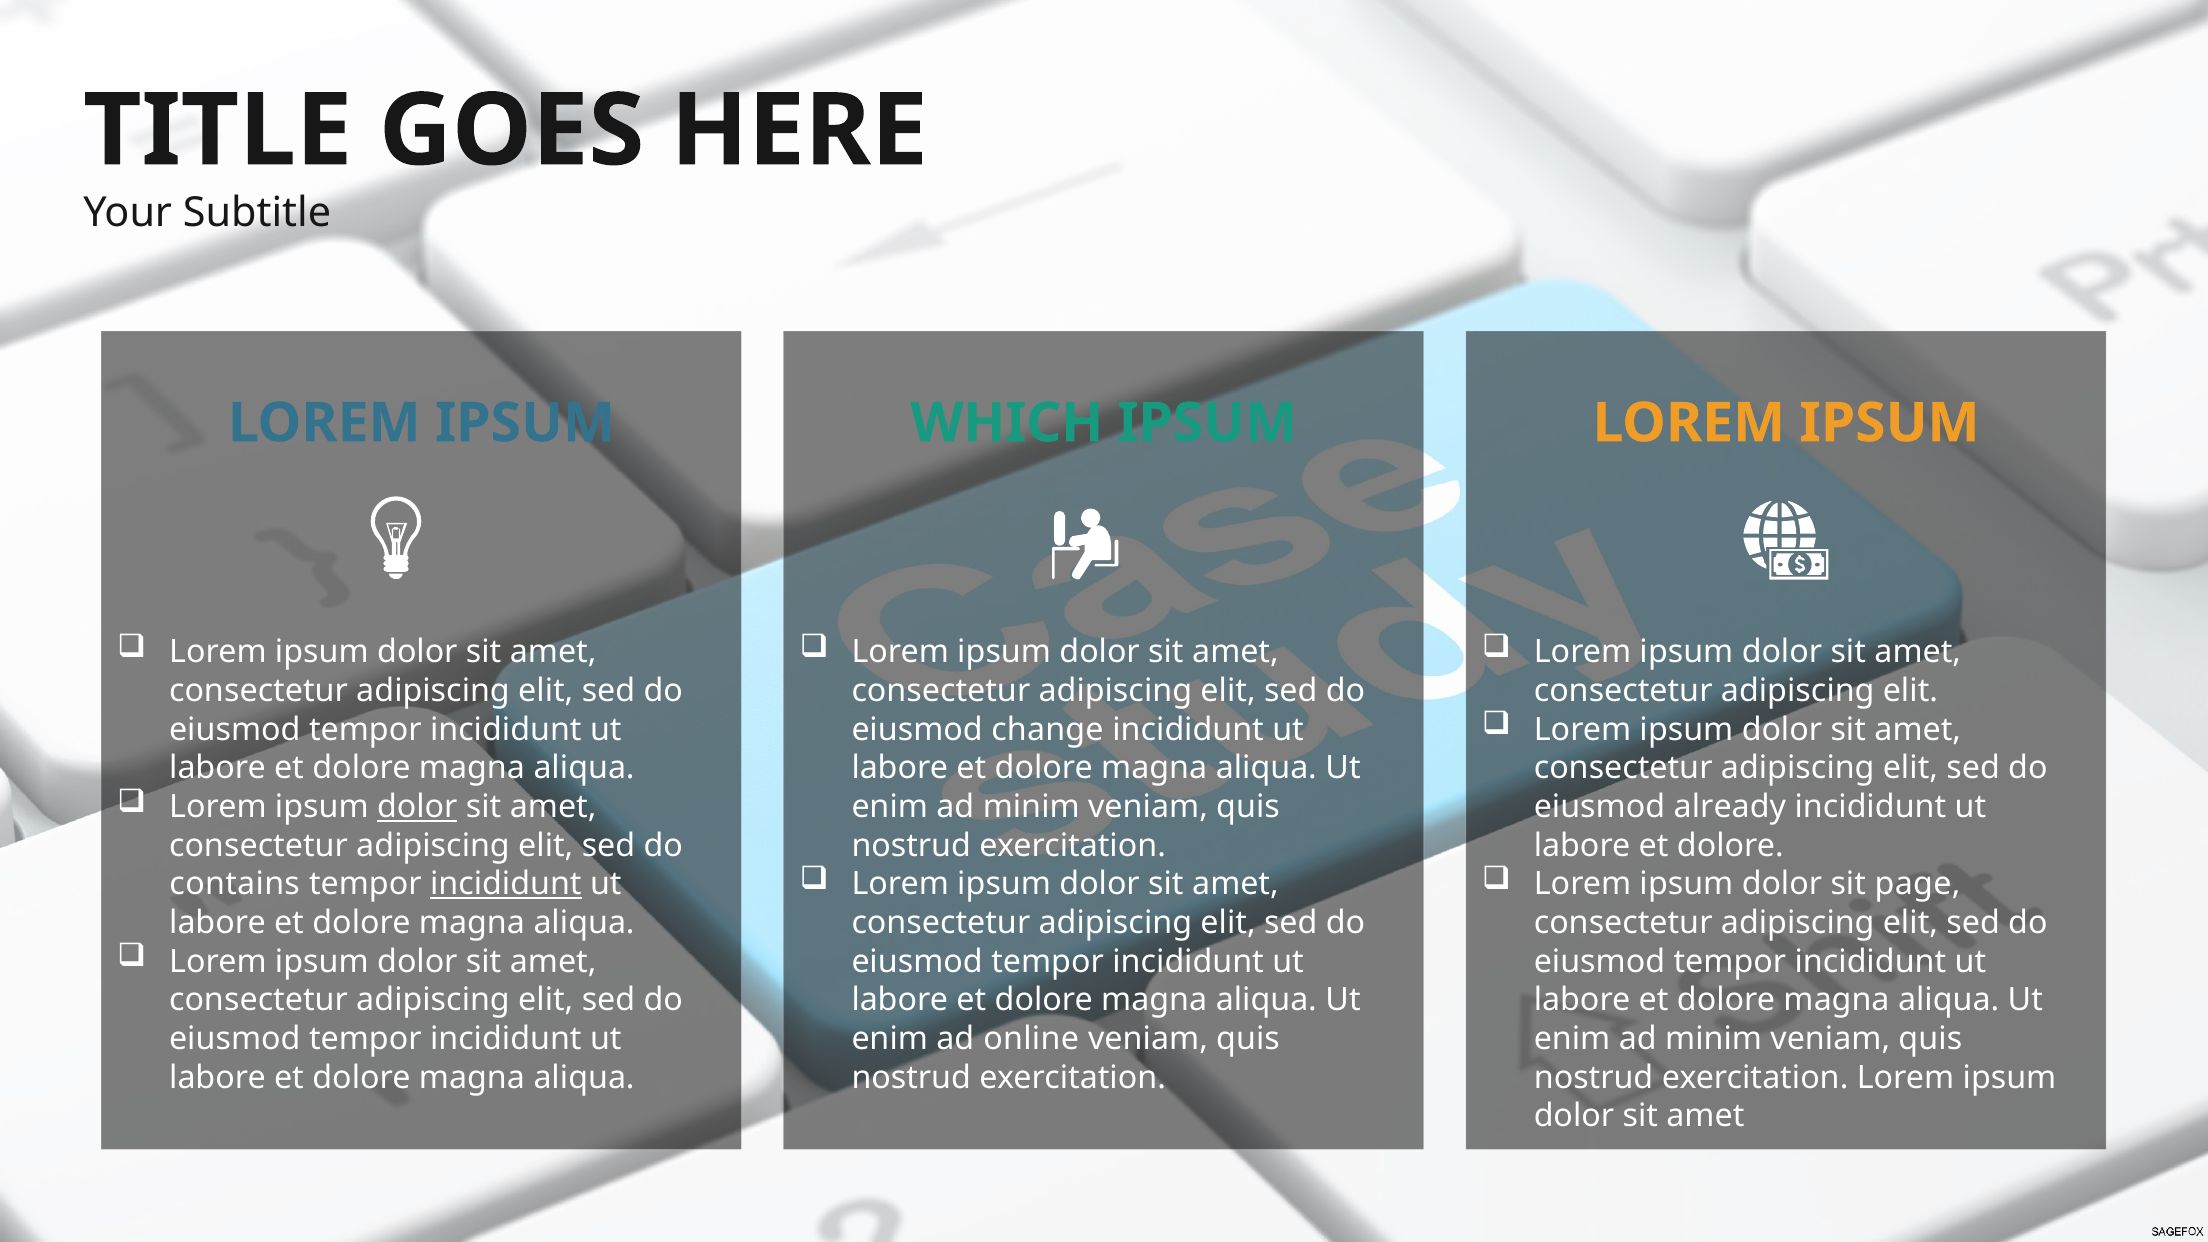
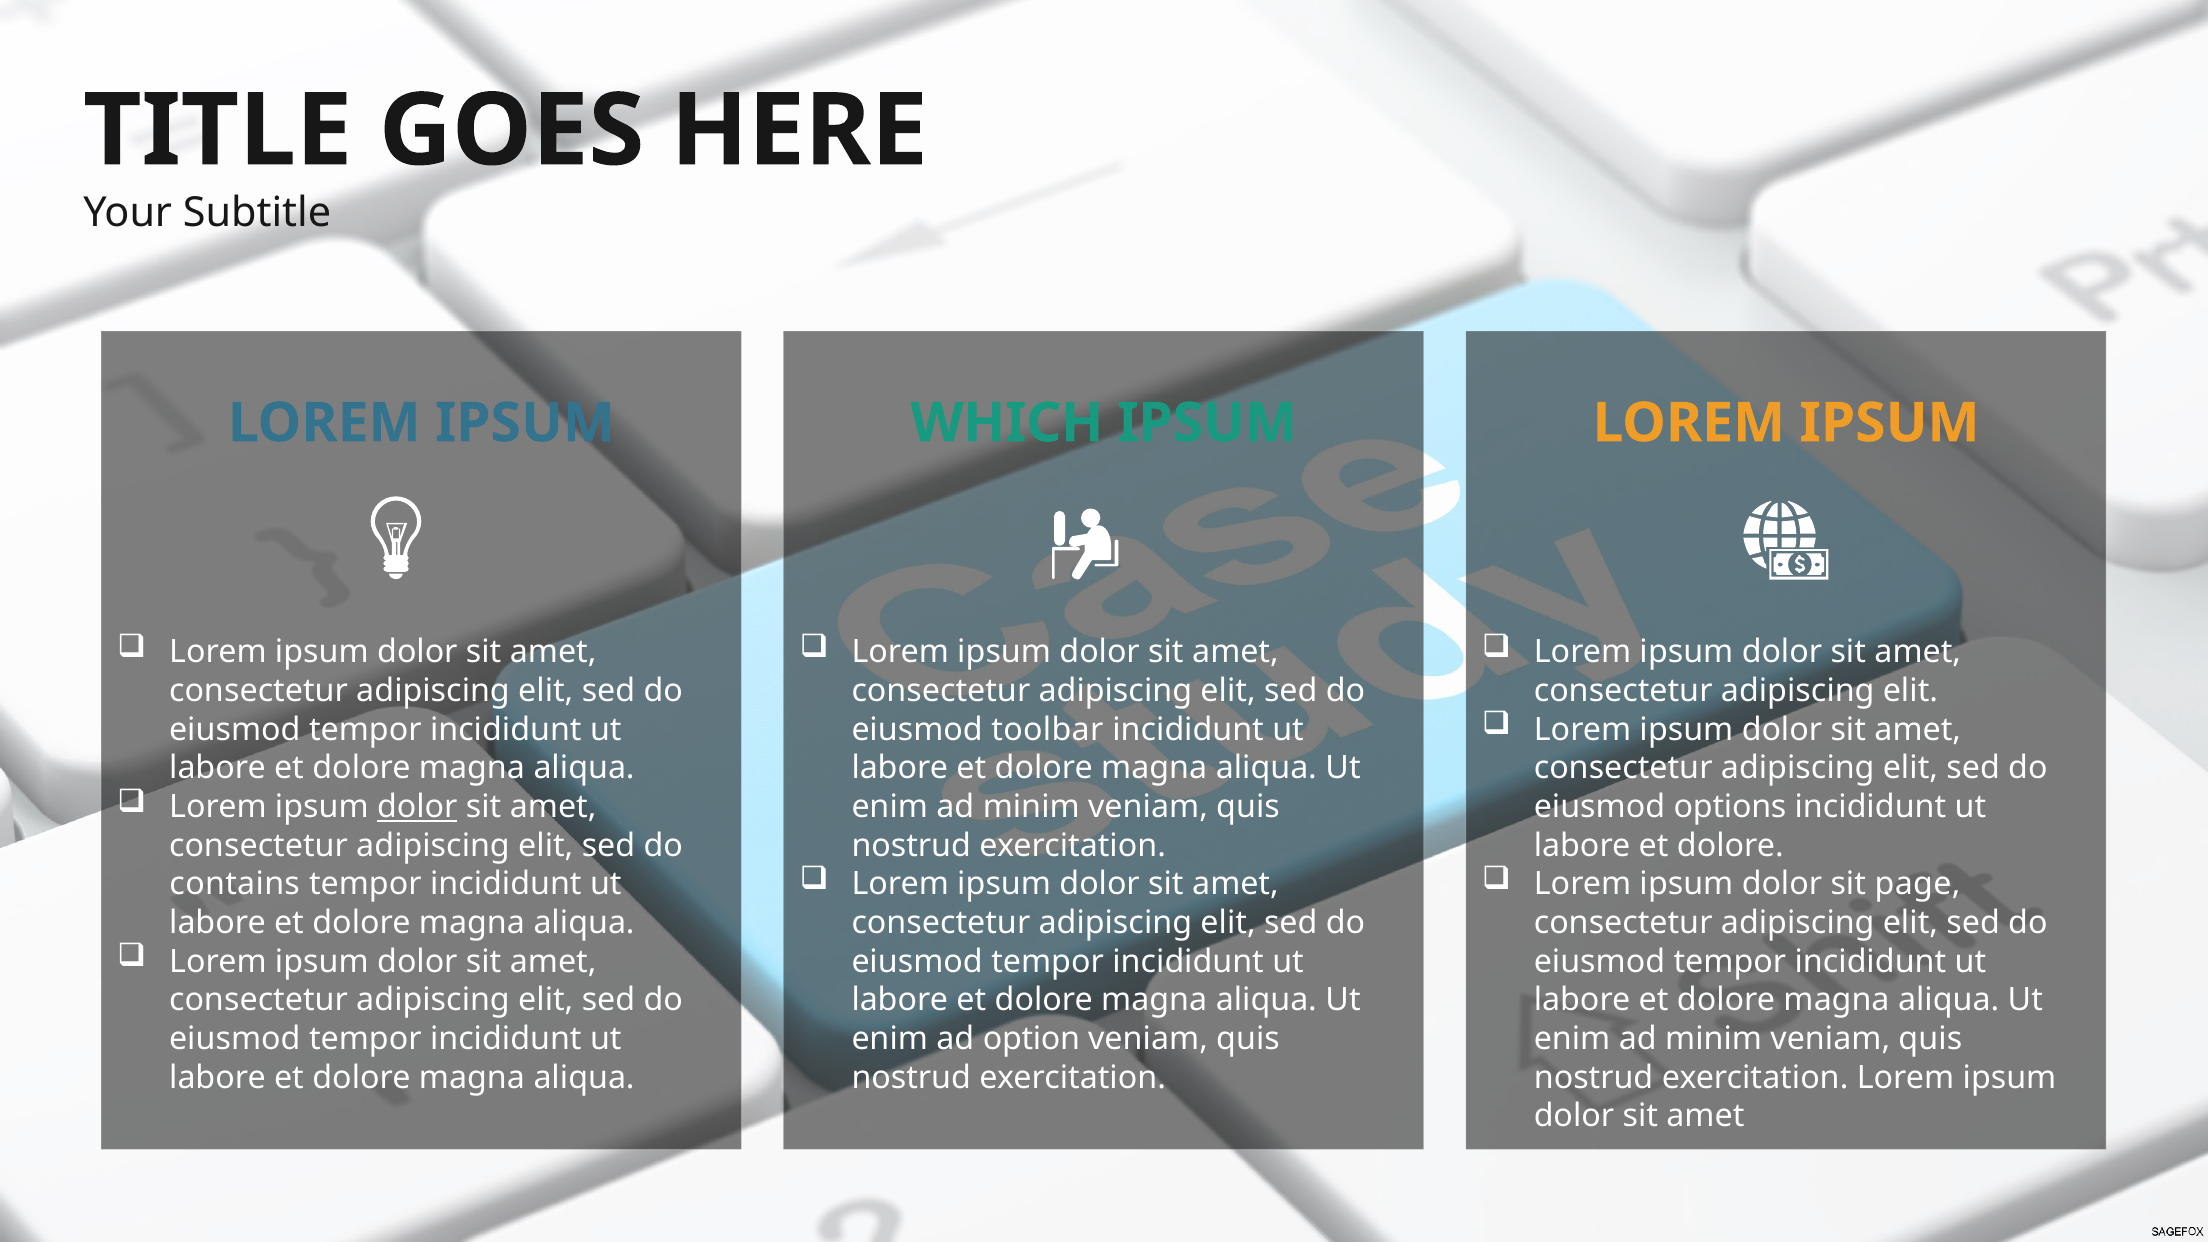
change: change -> toolbar (1047, 730)
already: already -> options (1730, 807)
incididunt underline: present -> none (506, 884)
online: online -> option (1031, 1039)
